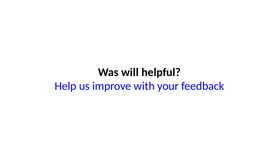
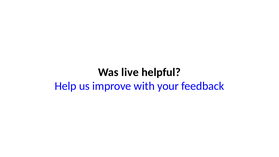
will: will -> live (130, 72)
